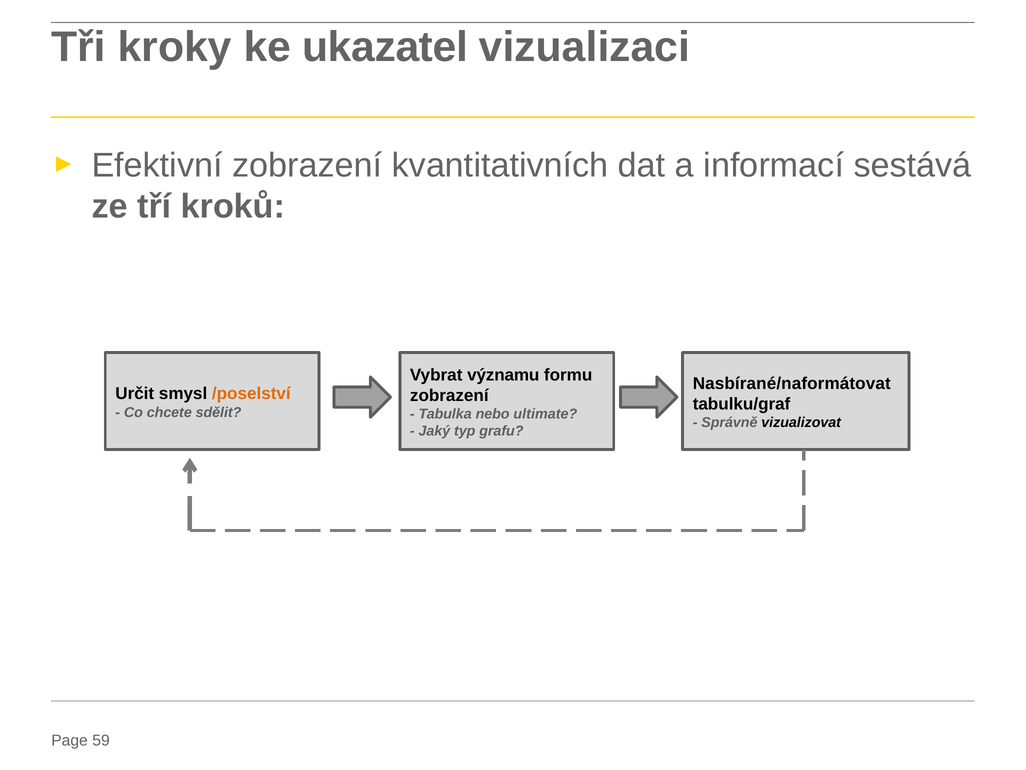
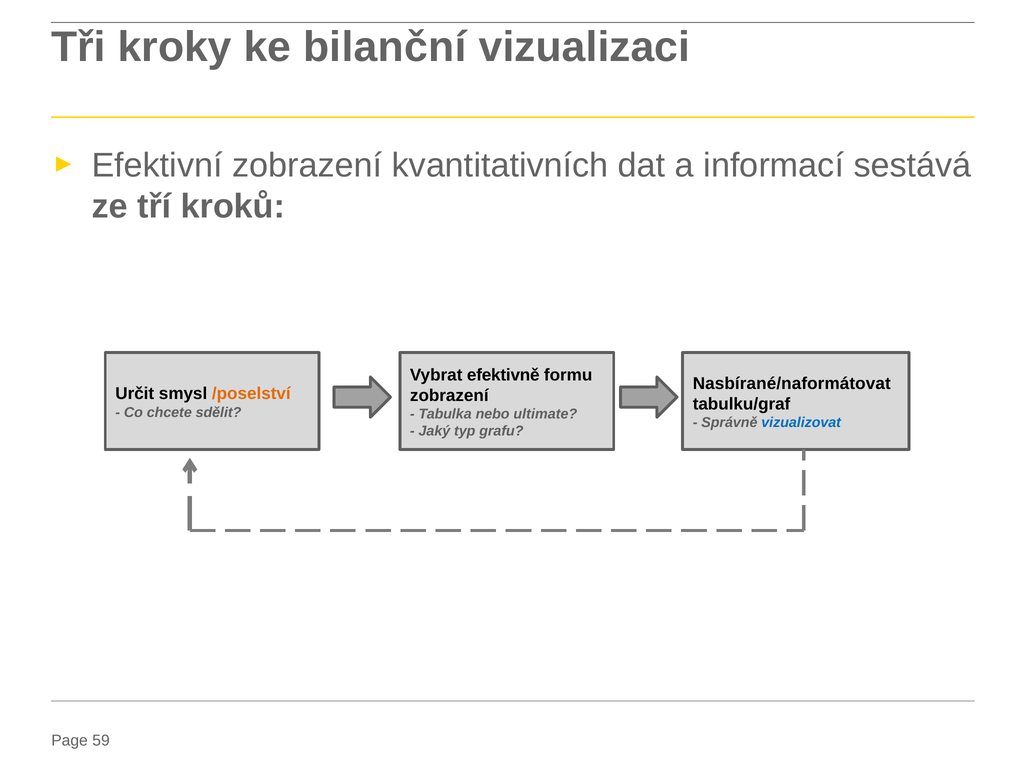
ukazatel: ukazatel -> bilanční (385, 47)
významu: významu -> efektivně (503, 375)
vizualizovat colour: black -> blue (801, 422)
